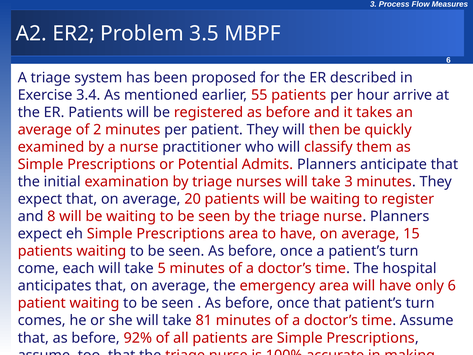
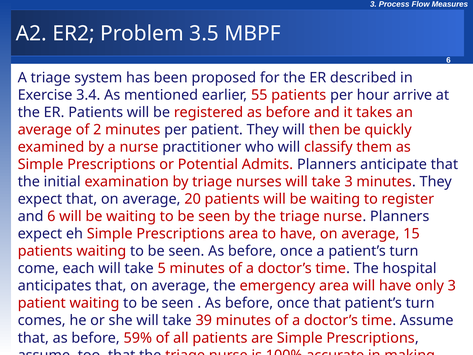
and 8: 8 -> 6 (51, 216)
only 6: 6 -> 3 (452, 286)
81: 81 -> 39 (204, 320)
92%: 92% -> 59% (138, 338)
